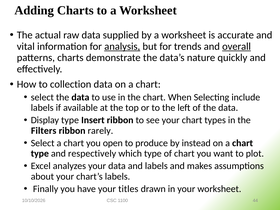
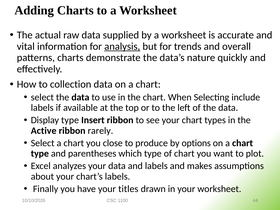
overall underline: present -> none (237, 46)
Filters: Filters -> Active (44, 131)
open: open -> close (113, 143)
instead: instead -> options (196, 143)
respectively: respectively -> parentheses (92, 154)
